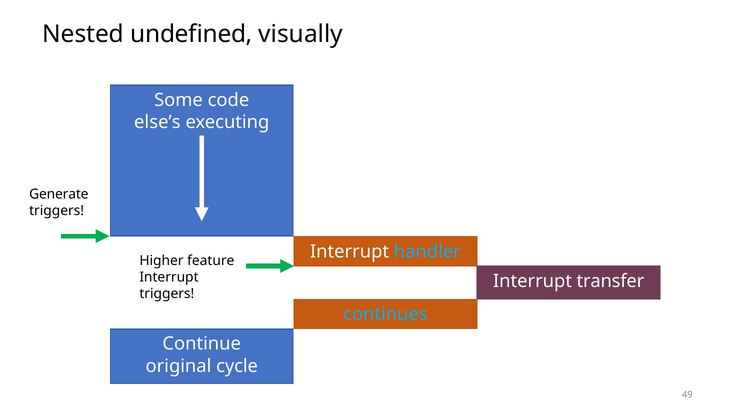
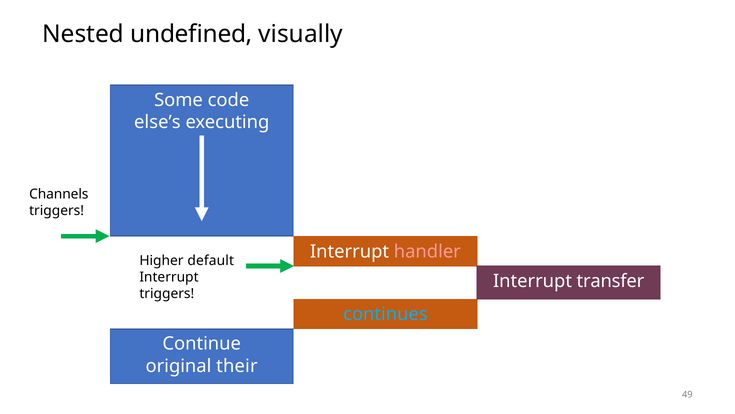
Generate: Generate -> Channels (59, 194)
handler colour: light blue -> pink (427, 251)
feature: feature -> default (211, 260)
cycle: cycle -> their (237, 366)
